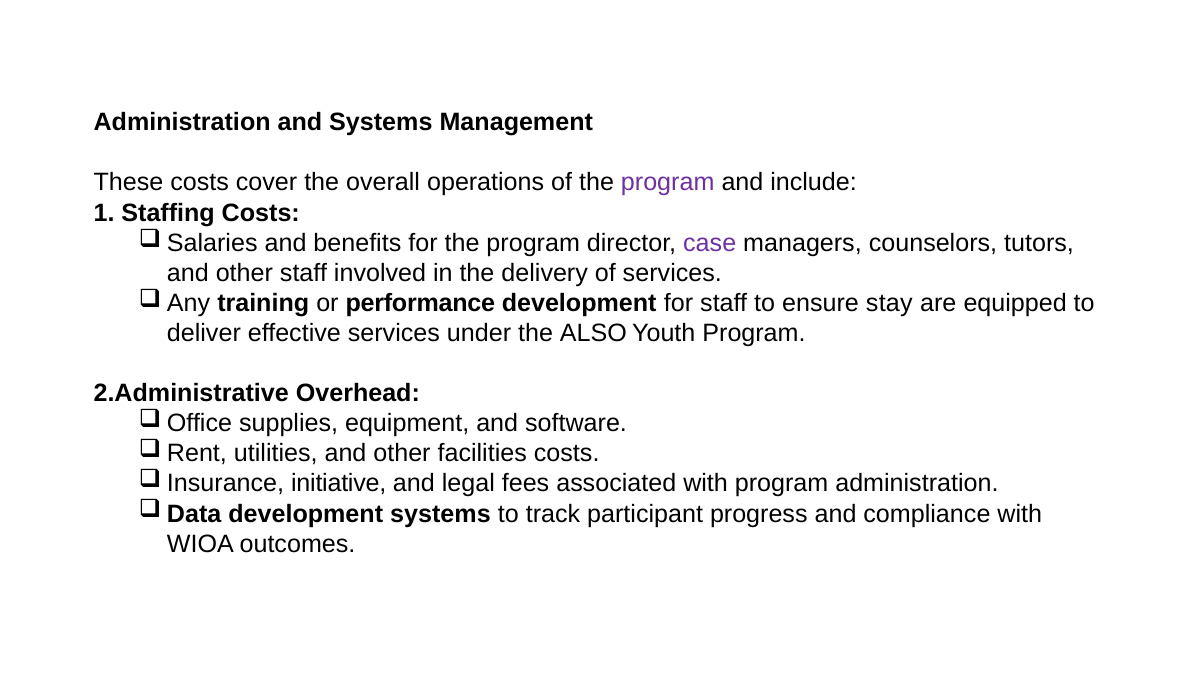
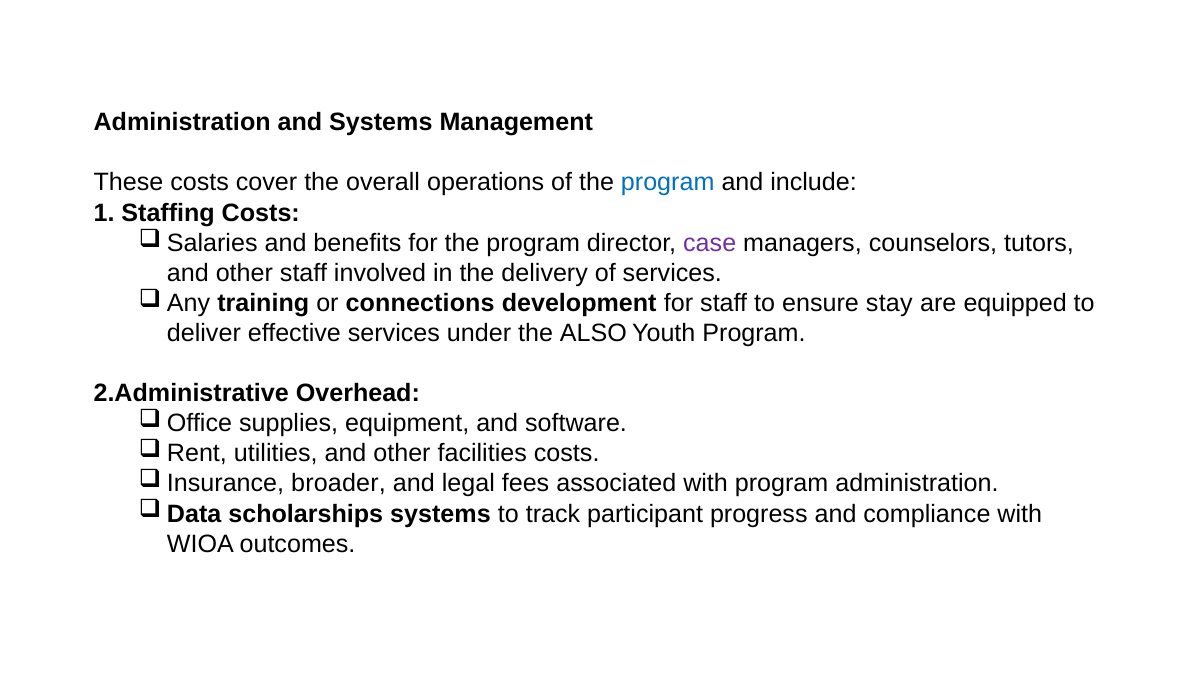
program colour: purple -> blue (668, 183)
performance: performance -> connections (420, 303)
initiative: initiative -> broader (338, 484)
development: development -> scholarships (306, 514)
